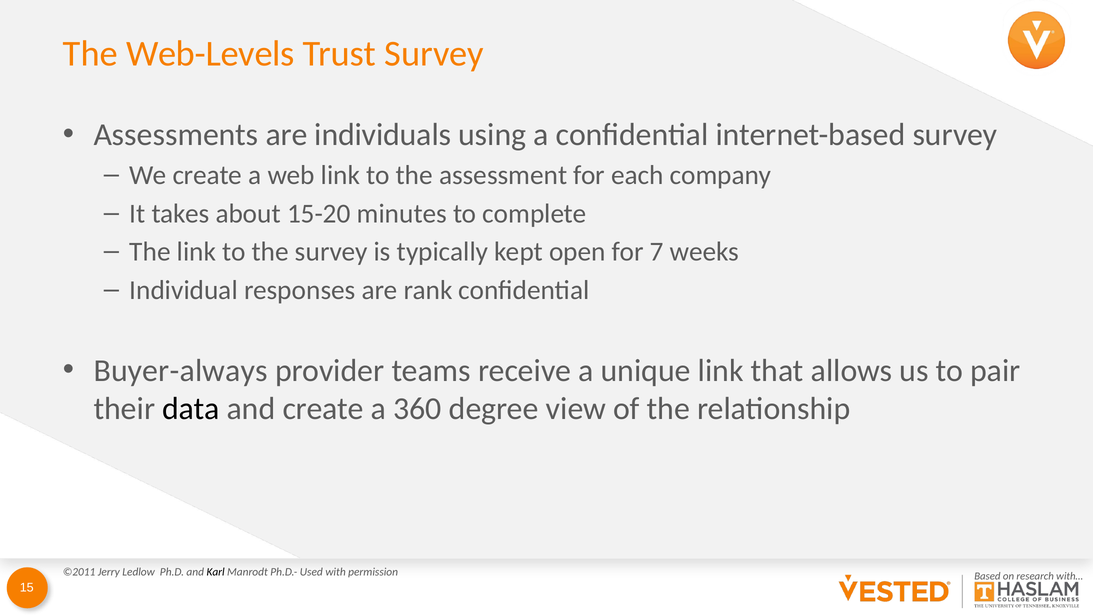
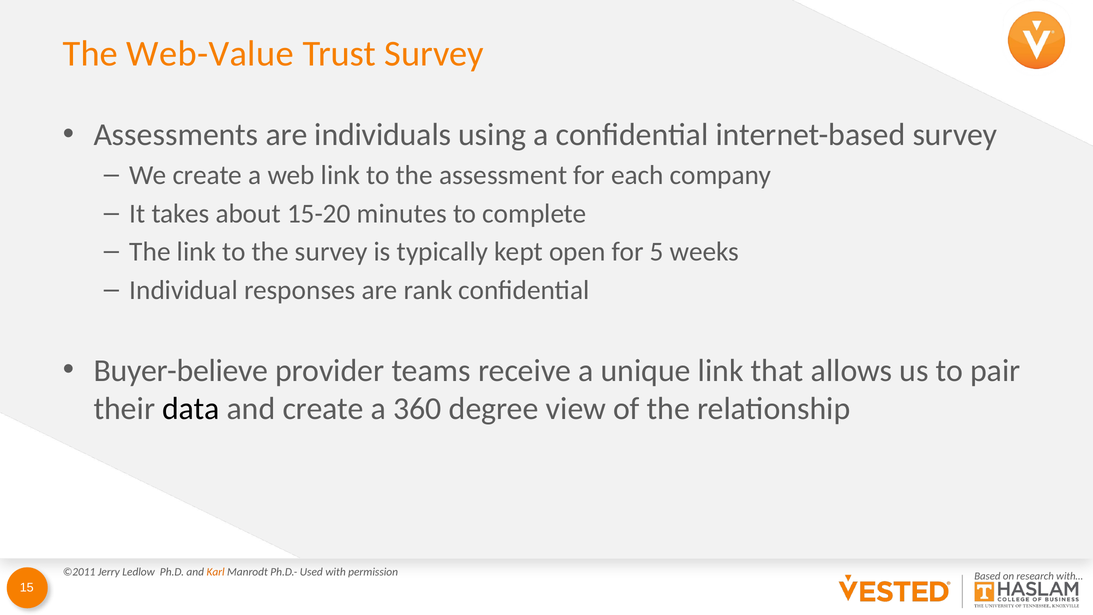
Web-Levels: Web-Levels -> Web-Value (210, 54)
7: 7 -> 5 (657, 252)
Buyer-always: Buyer-always -> Buyer-believe (181, 370)
Karl colour: black -> orange (216, 572)
